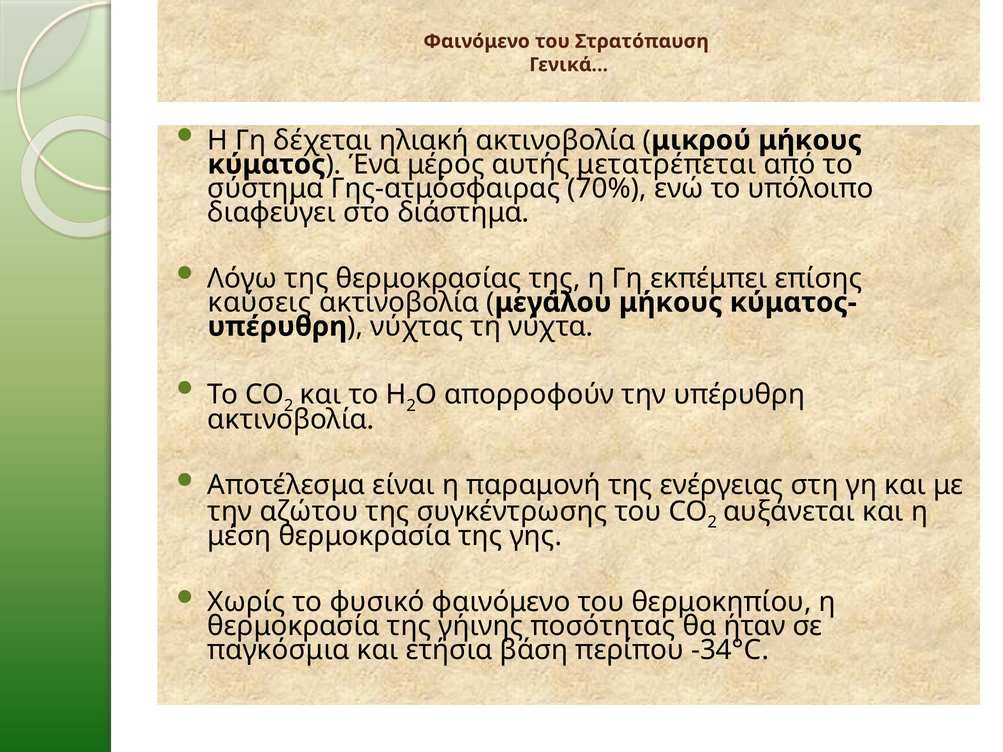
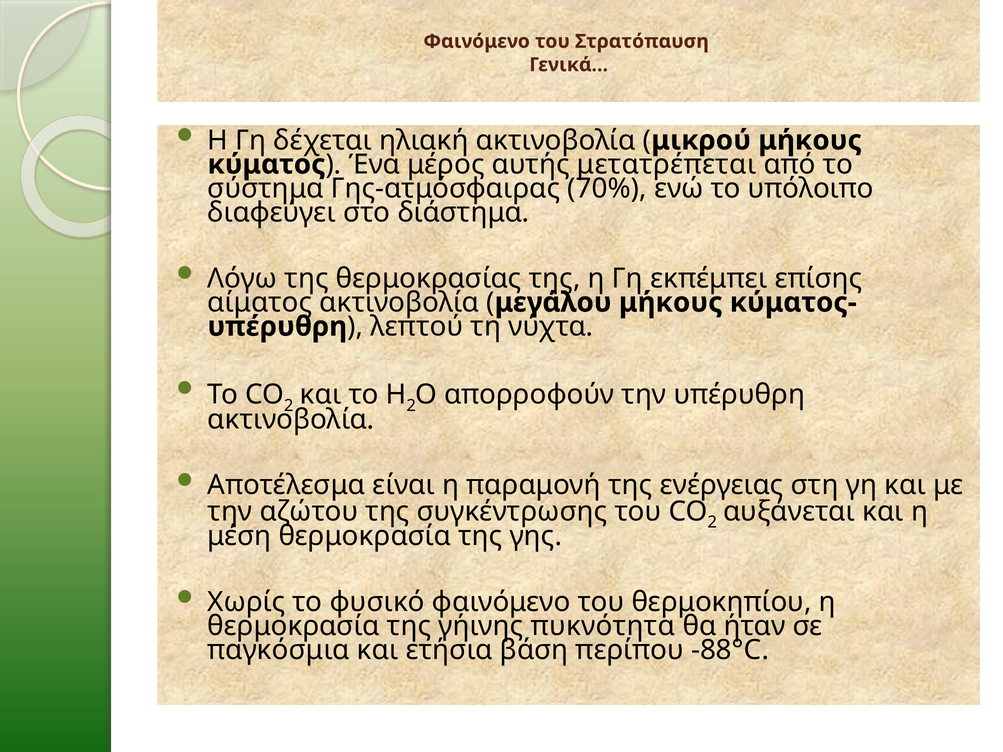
καύσεις: καύσεις -> αίματος (260, 303)
νύχτας: νύχτας -> λεπτού (417, 327)
ποσότητας: ποσότητας -> πυκνότητα (603, 626)
-34°C: -34°C -> -88°C (730, 650)
